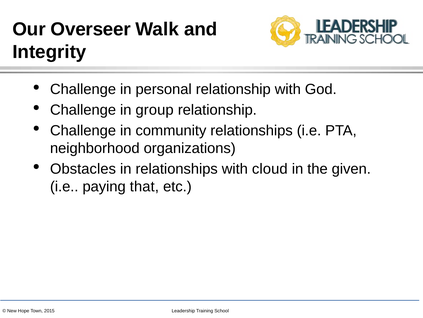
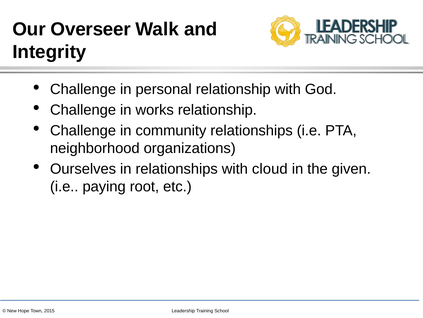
group: group -> works (155, 110)
Obstacles: Obstacles -> Ourselves (83, 168)
that: that -> root (144, 186)
